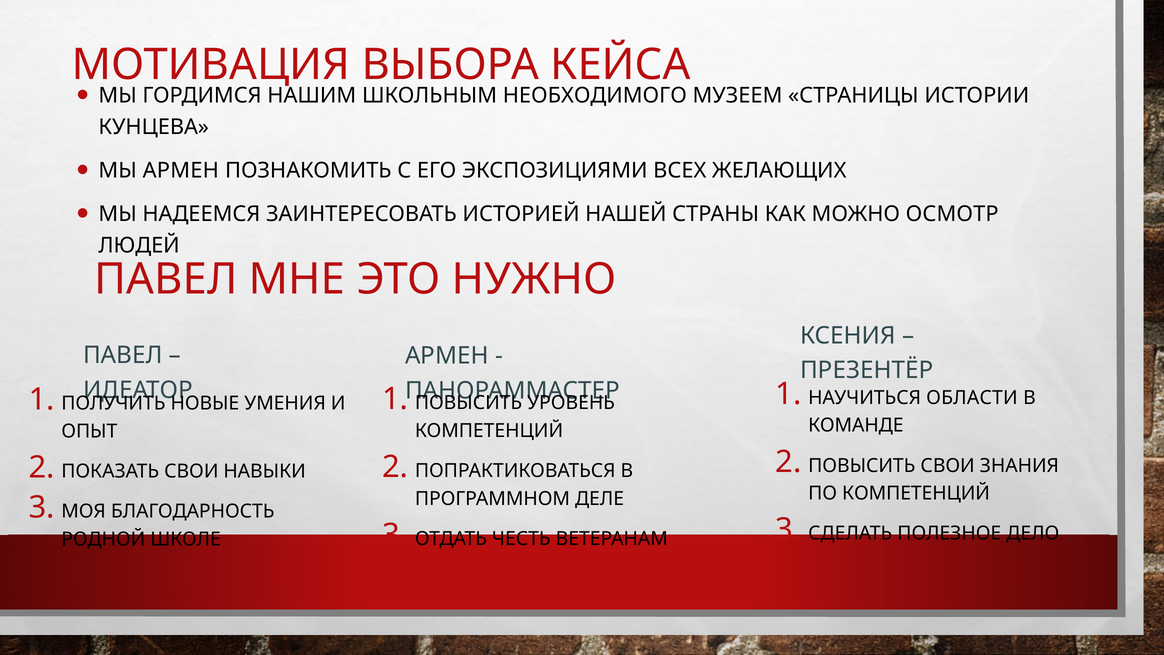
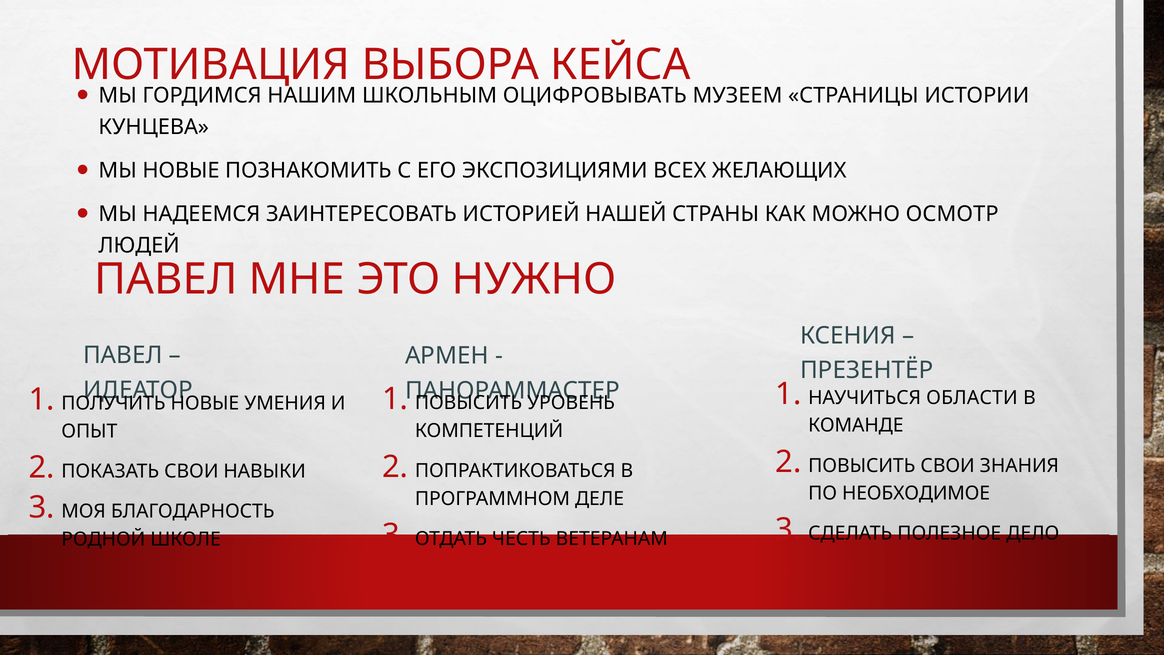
НЕОБХОДИМОГО: НЕОБХОДИМОГО -> ОЦИФРОВЫВАТЬ (595, 96)
МЫ АРМЕН: АРМЕН -> НОВЫЕ (181, 171)
ПО КОМПЕТЕНЦИЙ: КОМПЕТЕНЦИЙ -> НЕОБХОДИМОЕ (916, 493)
